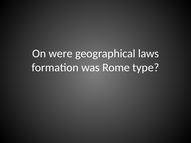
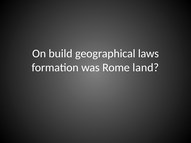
were: were -> build (61, 54)
type: type -> land (146, 68)
